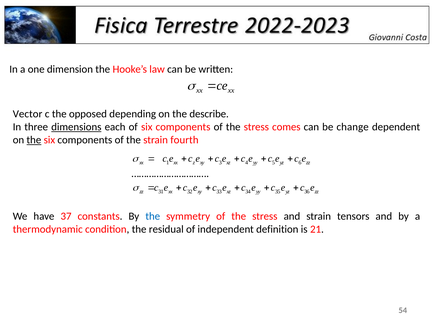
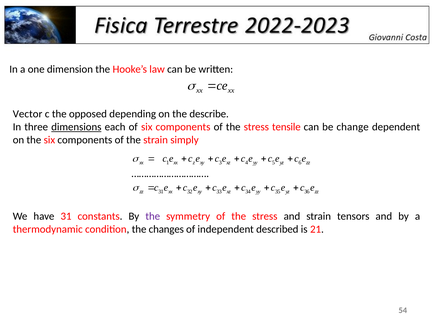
comes: comes -> tensile (286, 127)
the underline: present -> none (34, 140)
fourth: fourth -> simply (184, 140)
have 37: 37 -> 31 (66, 216)
the colour: blue -> purple (153, 216)
residual: residual -> changes (166, 229)
definition: definition -> described (277, 229)
